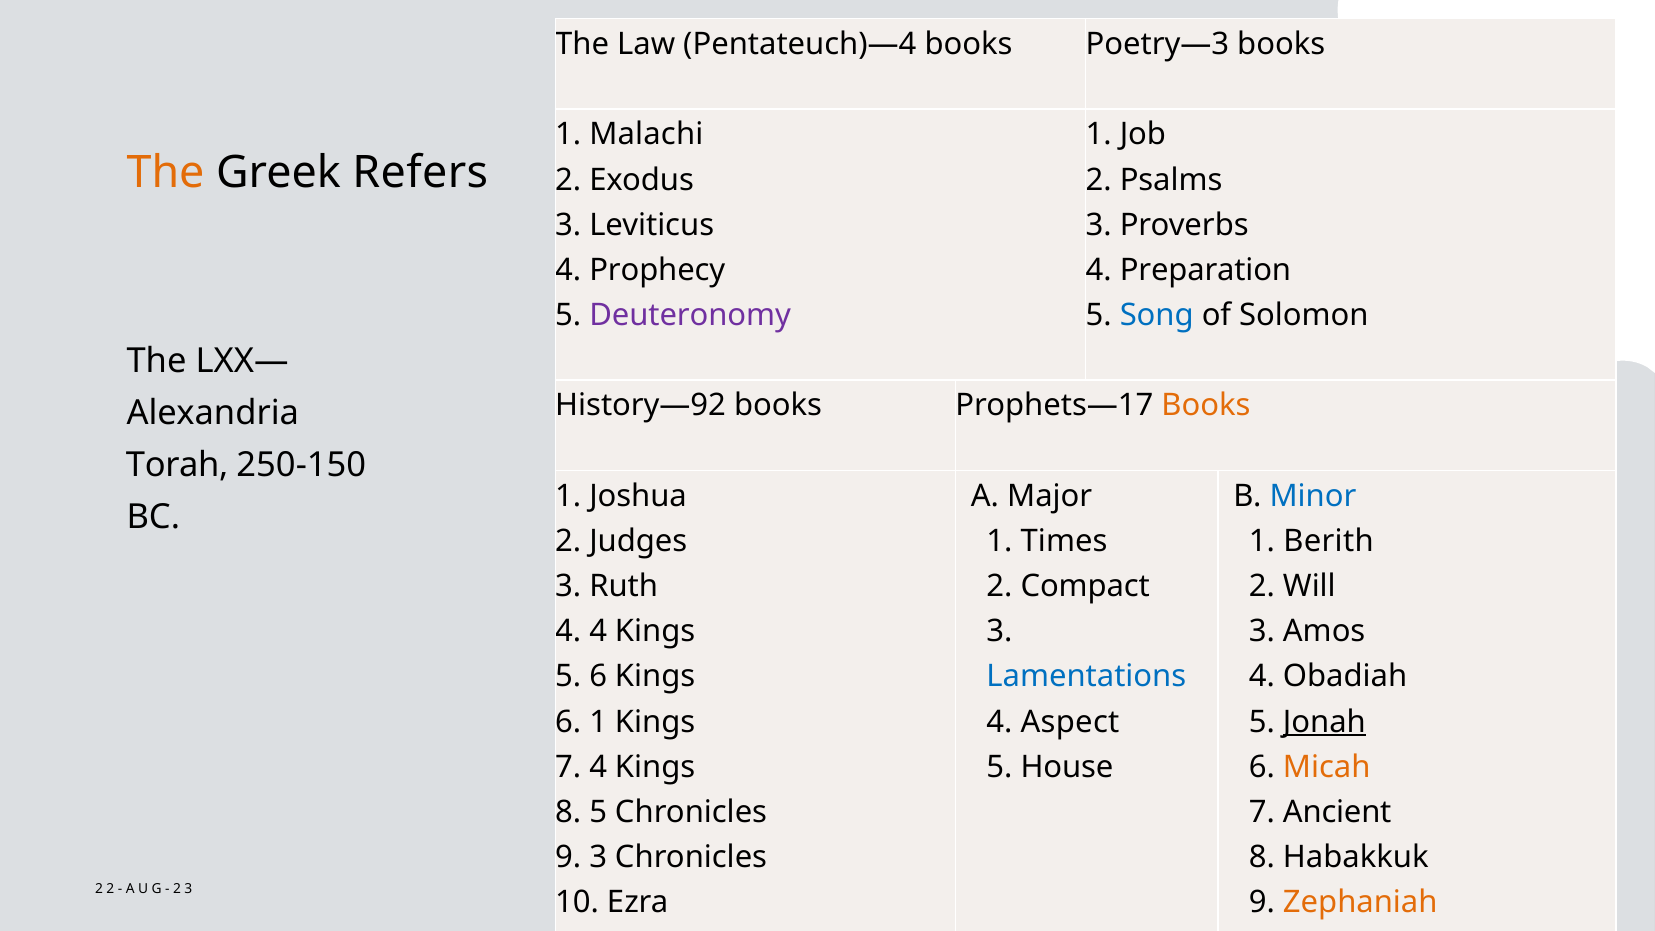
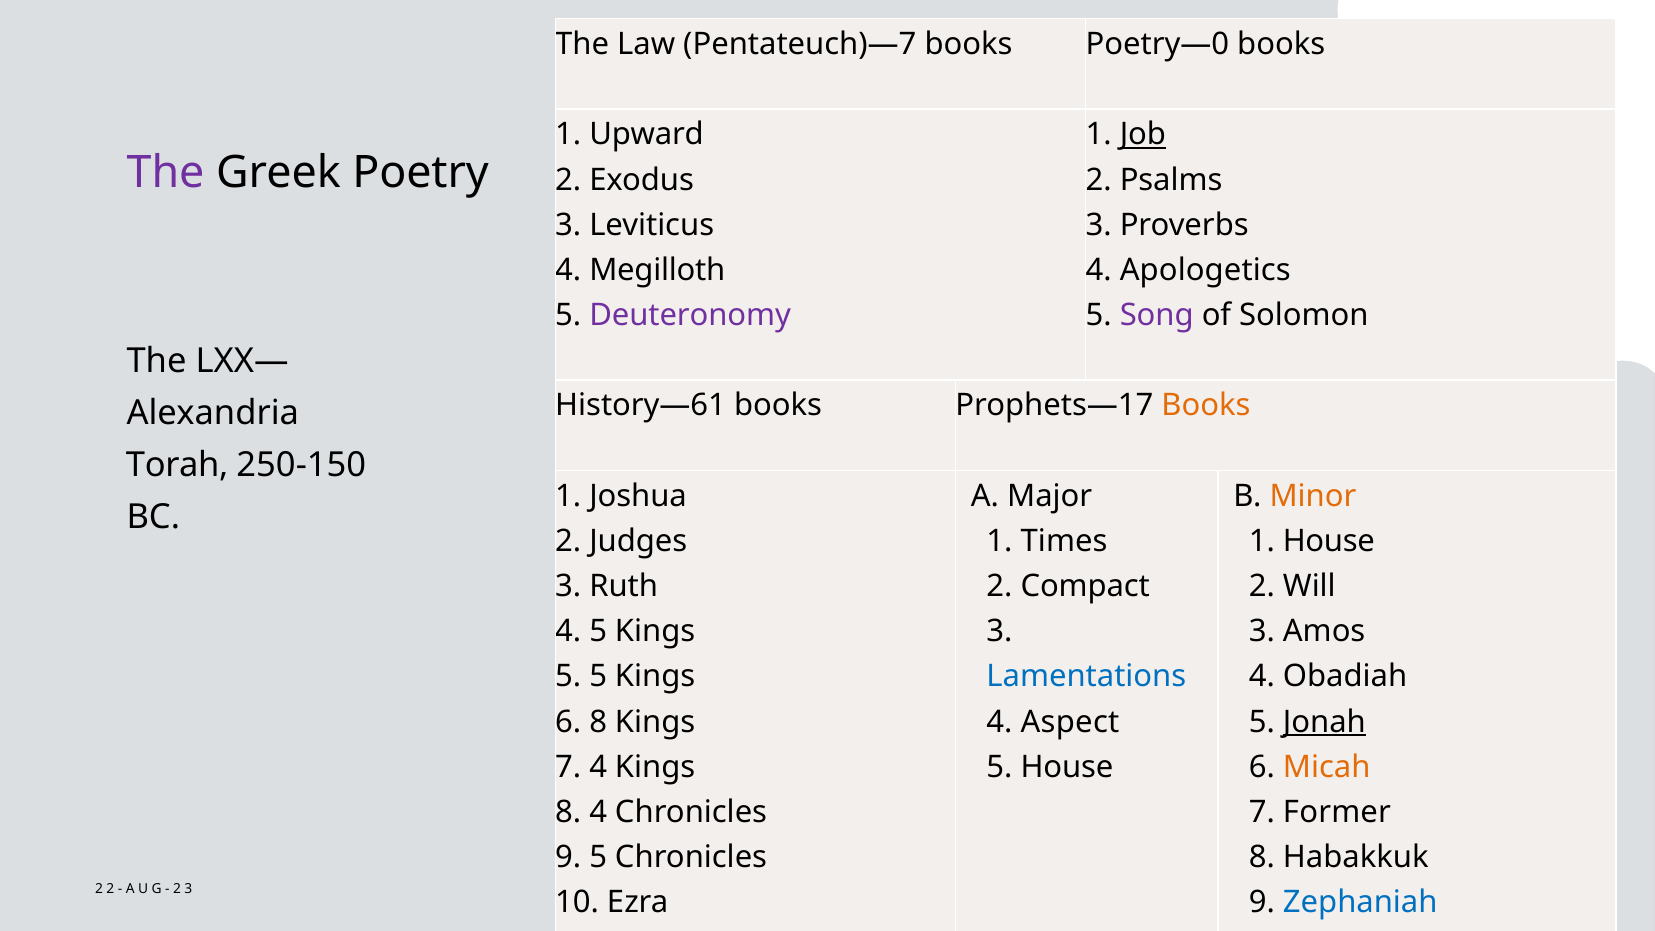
Pentateuch)—4: Pentateuch)—4 -> Pentateuch)—7 (800, 44)
Poetry—3: Poetry—3 -> Poetry—0 (1157, 44)
1 Malachi: Malachi -> Upward (647, 135)
Job underline: none -> present (1143, 135)
The colour: orange -> purple (166, 173)
Refers: Refers -> Poetry (421, 173)
Prophecy: Prophecy -> Megilloth (657, 270)
Preparation: Preparation -> Apologetics (1205, 270)
Song colour: blue -> purple (1157, 315)
History—92: History—92 -> History—61 (641, 406)
Minor colour: blue -> orange (1313, 496)
1 Berith: Berith -> House (1329, 541)
4 4: 4 -> 5 (598, 631)
5 6: 6 -> 5 (598, 677)
6 1: 1 -> 8 (598, 722)
8 5: 5 -> 4 (598, 812)
Ancient: Ancient -> Former (1337, 812)
9 3: 3 -> 5 (598, 857)
Zephaniah colour: orange -> blue (1360, 902)
